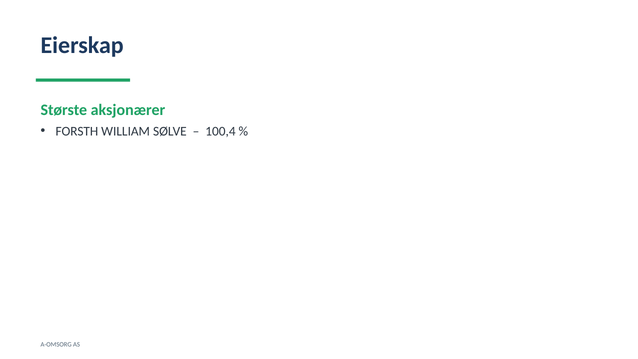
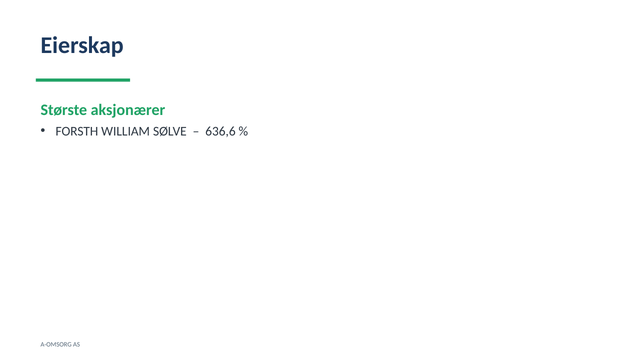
100,4: 100,4 -> 636,6 (220, 131)
